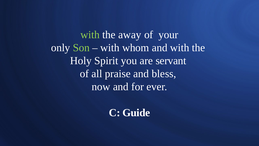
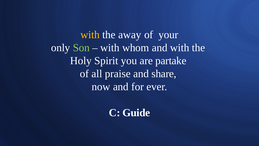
with colour: light green -> yellow (90, 35)
servant: servant -> partake (171, 61)
bless: bless -> share (164, 74)
